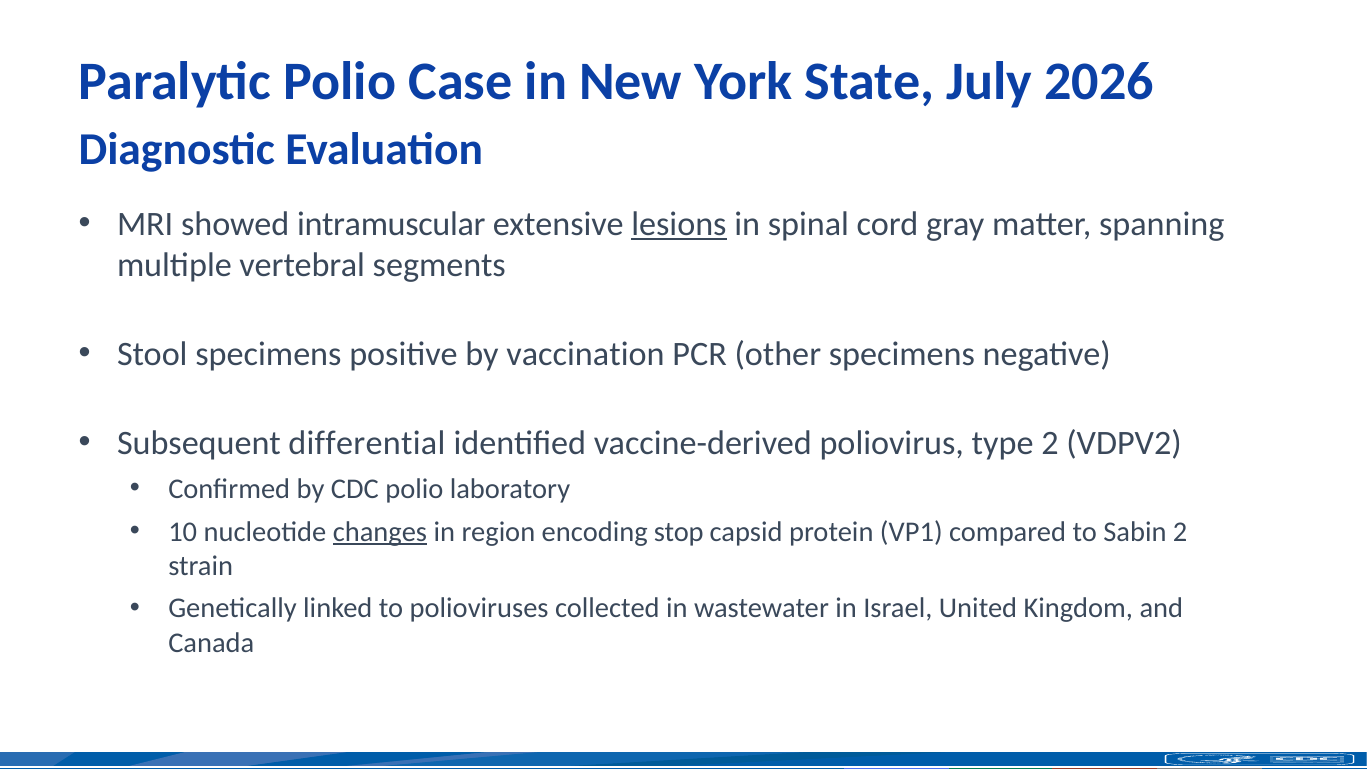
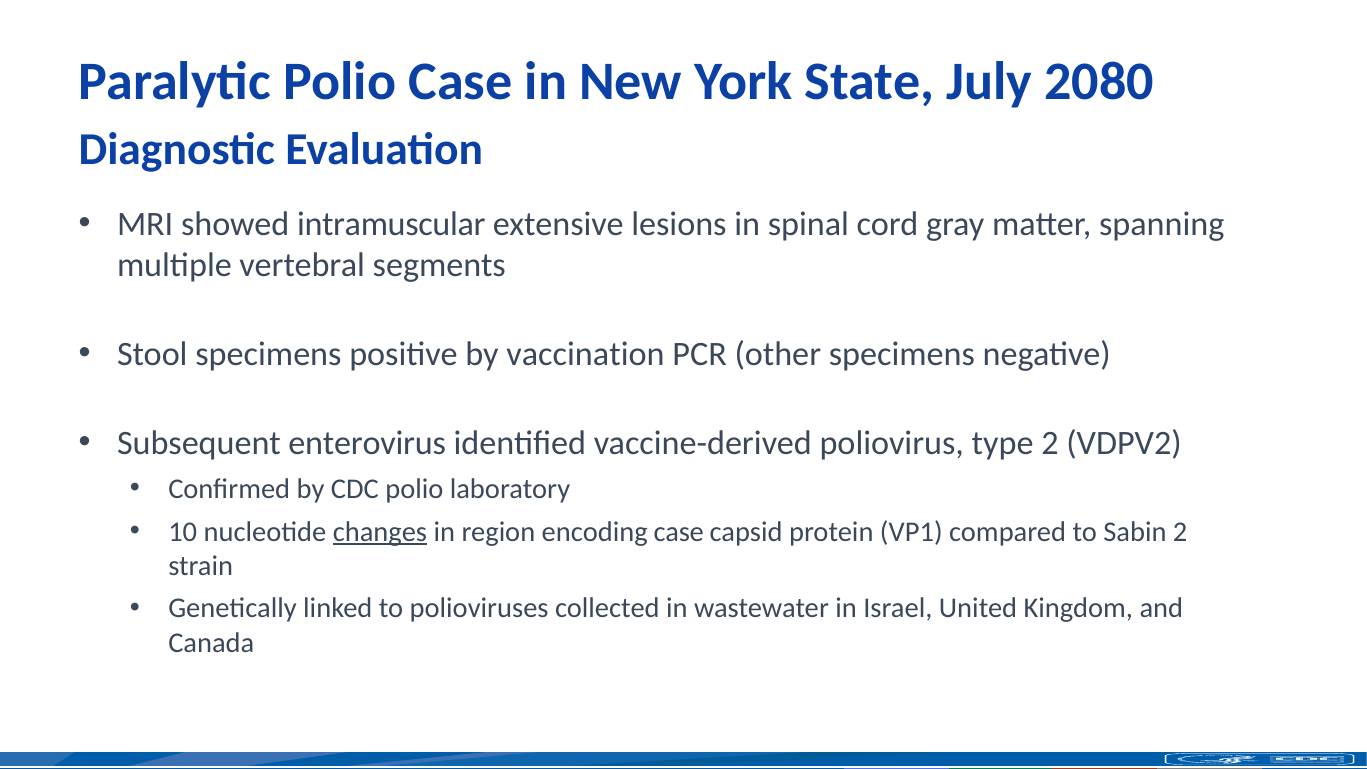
2026: 2026 -> 2080 (1099, 82)
lesions underline: present -> none (679, 224)
differential: differential -> enterovirus (367, 443)
encoding stop: stop -> case (679, 532)
